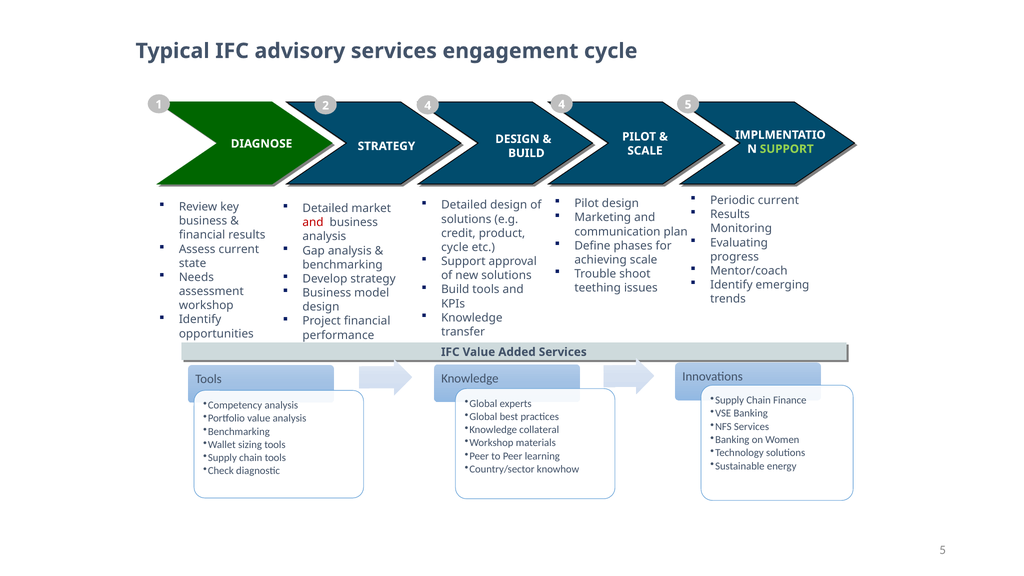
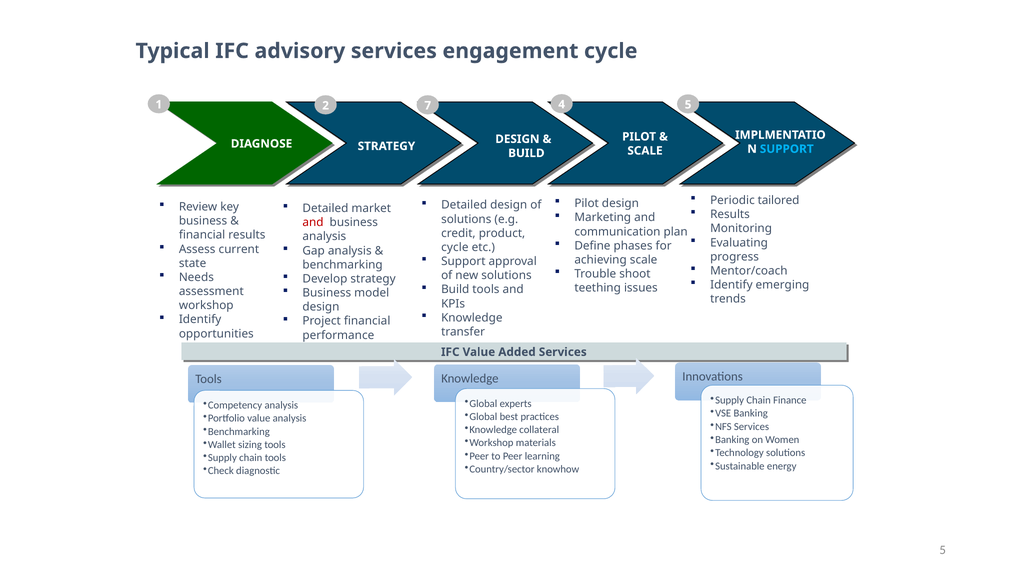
2 4: 4 -> 7 (428, 106)
SUPPORT colour: light green -> light blue (787, 149)
Periodic current: current -> tailored (779, 200)
